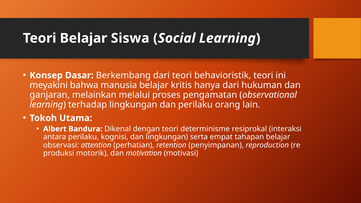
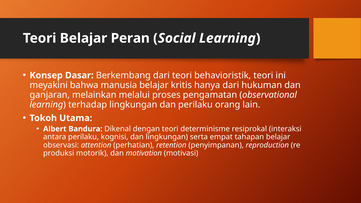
Siswa: Siswa -> Peran (130, 38)
